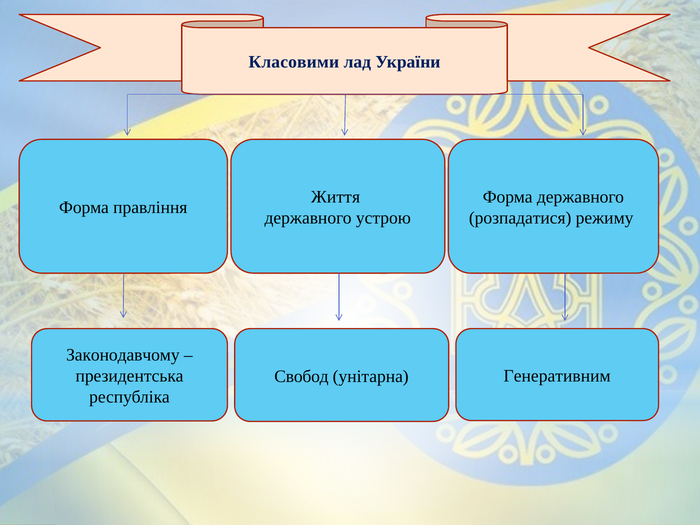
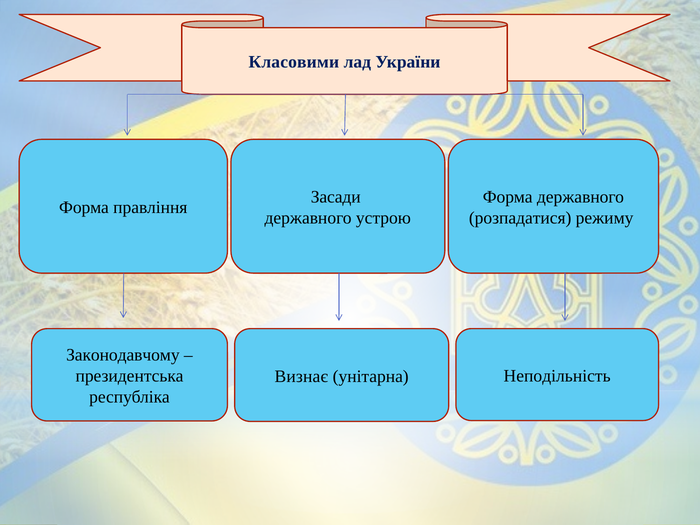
Життя: Життя -> Засади (336, 197)
Свобод: Свобод -> Визнає (301, 376)
Генеративним: Генеративним -> Неподільність (557, 376)
